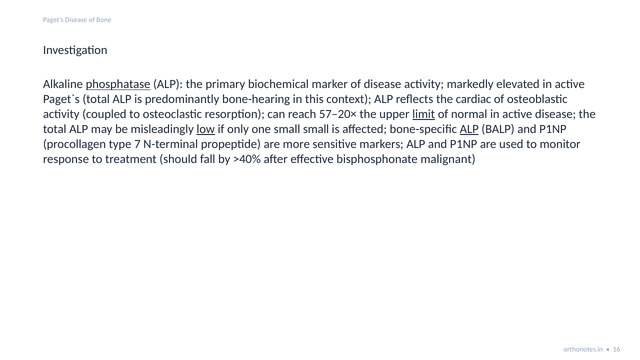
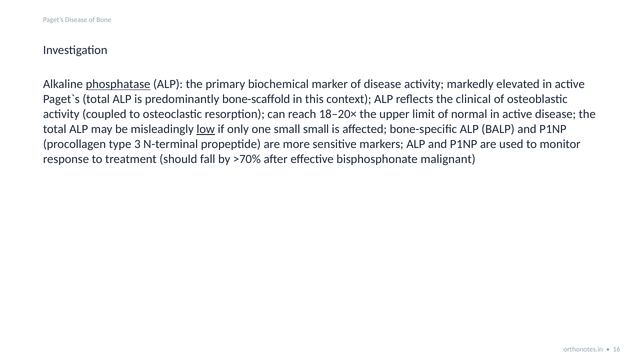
bone-hearing: bone-hearing -> bone-scaffold (256, 99)
cardiac: cardiac -> clinical (473, 99)
57–20×: 57–20× -> 18–20× (338, 114)
limit underline: present -> none (424, 114)
ALP underline: present -> none (469, 129)
7: 7 -> 3 (137, 144)
>40%: >40% -> >70% (247, 159)
